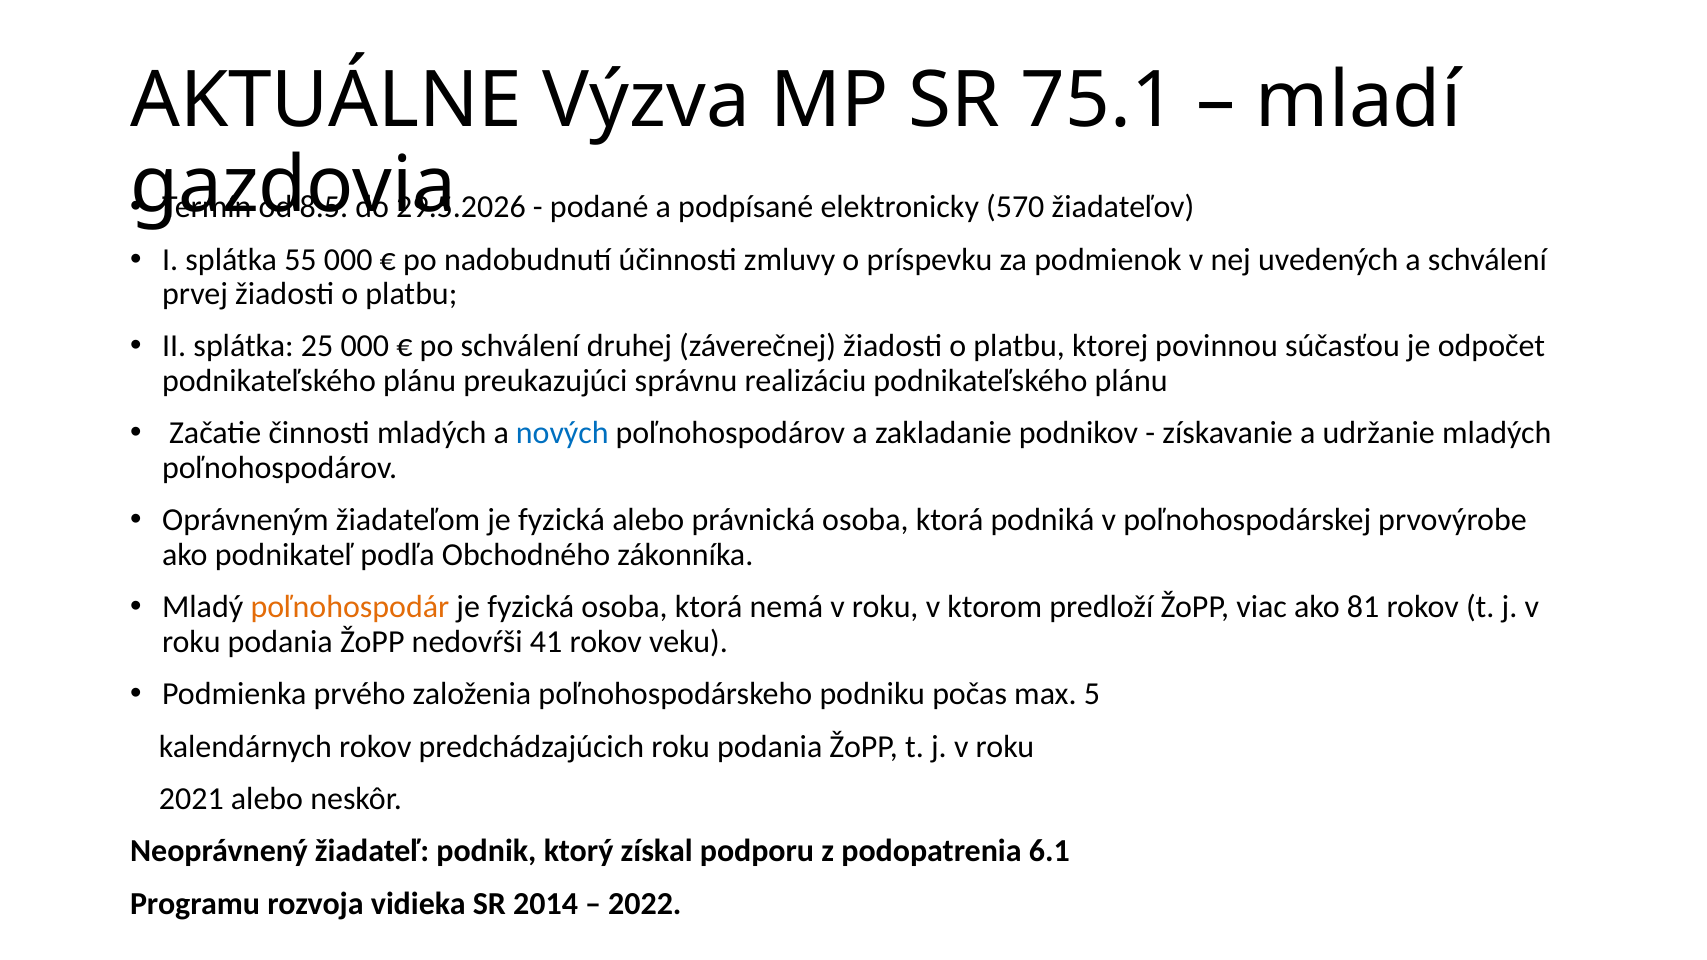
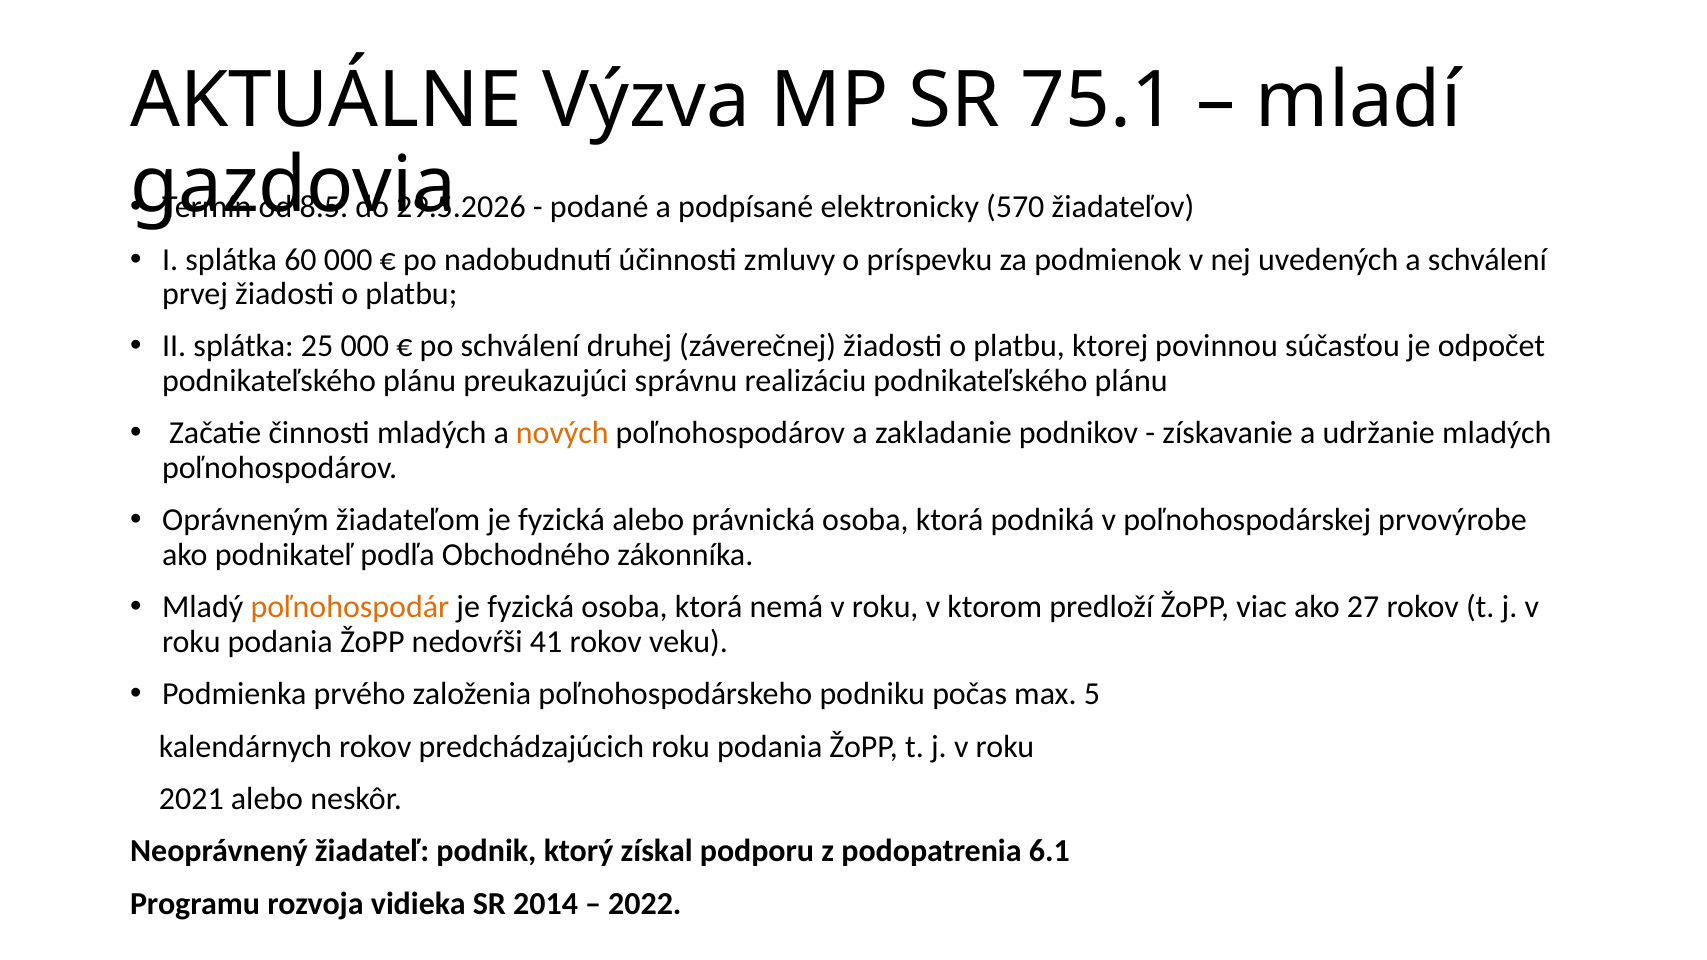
55: 55 -> 60 (300, 260)
nových colour: blue -> orange (562, 433)
81: 81 -> 27 (1363, 607)
